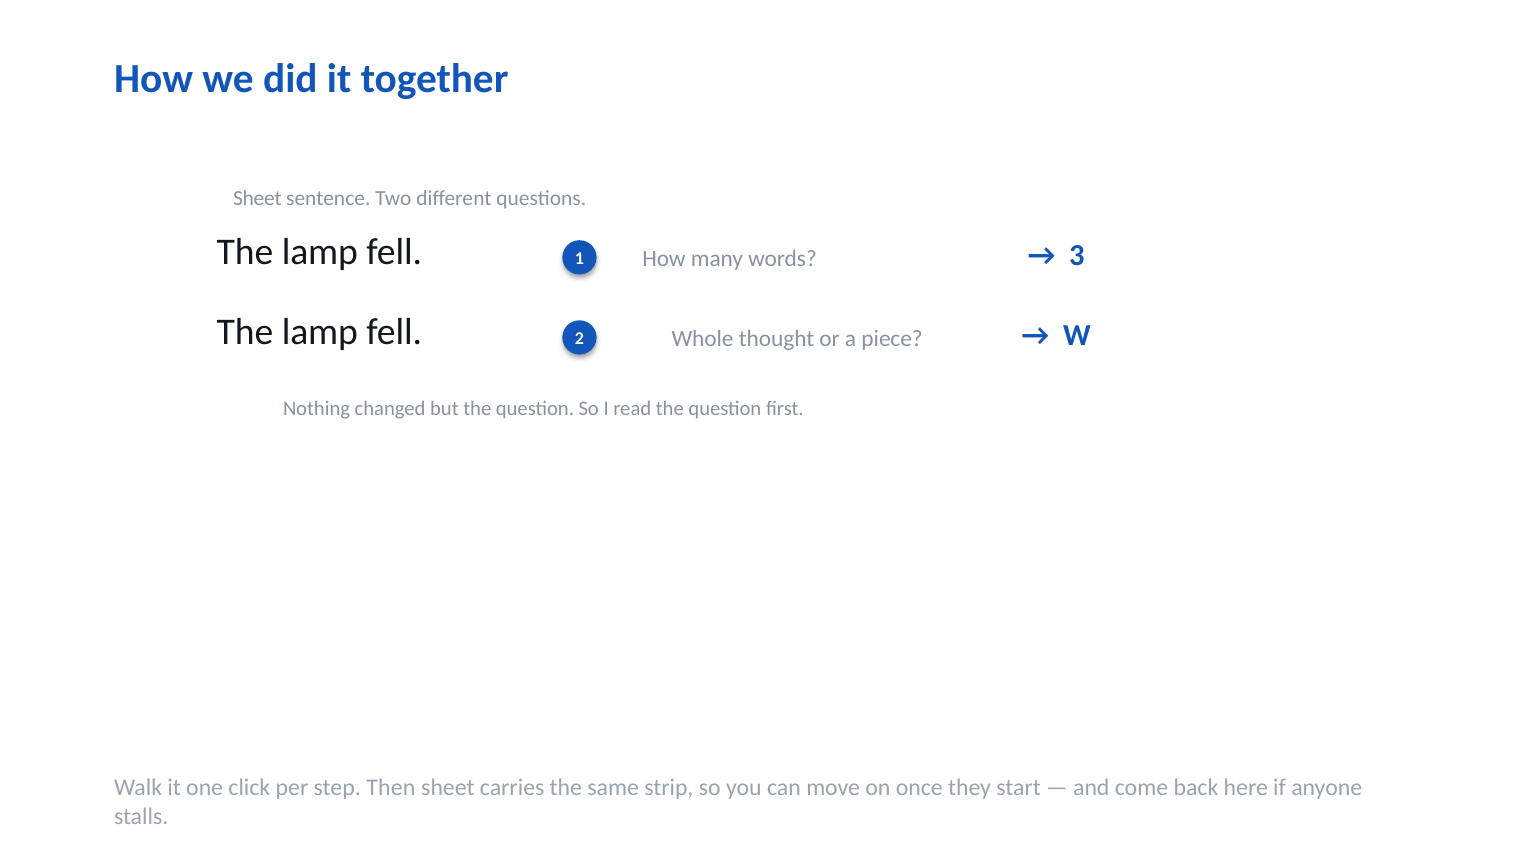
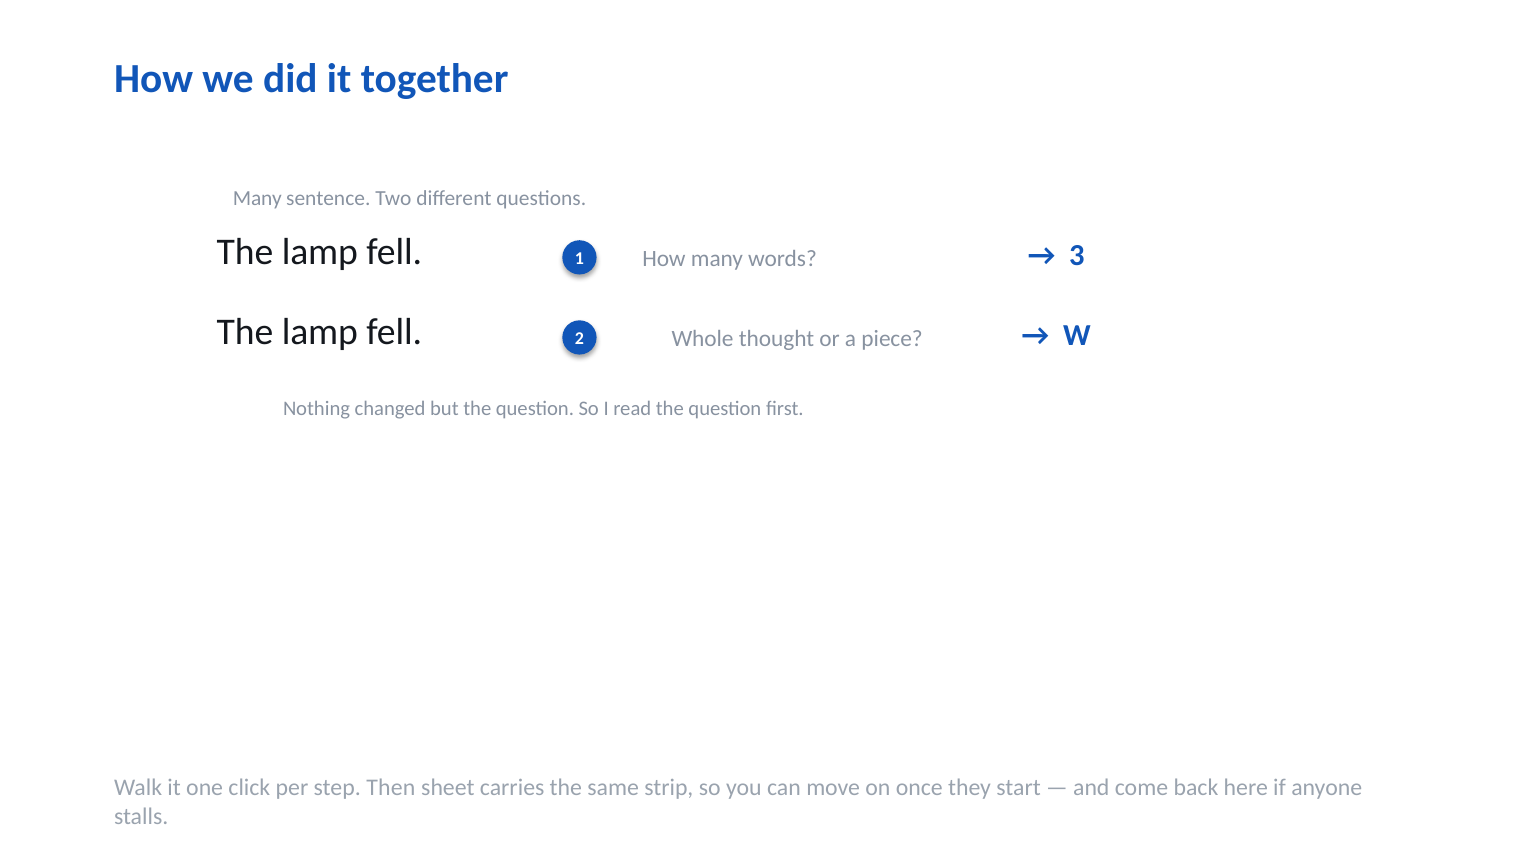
Sheet: Sheet -> Many (257, 198)
